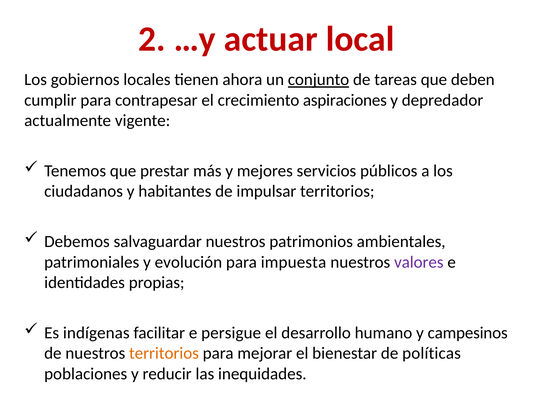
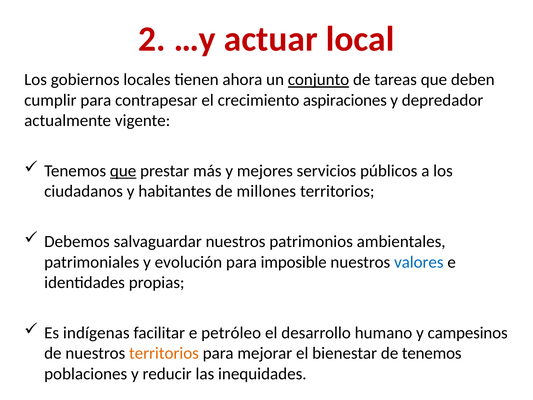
que underline: none -> present (123, 171)
impulsar: impulsar -> millones (266, 191)
impuesta: impuesta -> imposible (294, 262)
valores colour: purple -> blue (419, 262)
persigue: persigue -> petróleo (231, 333)
de políticas: políticas -> tenemos (432, 353)
